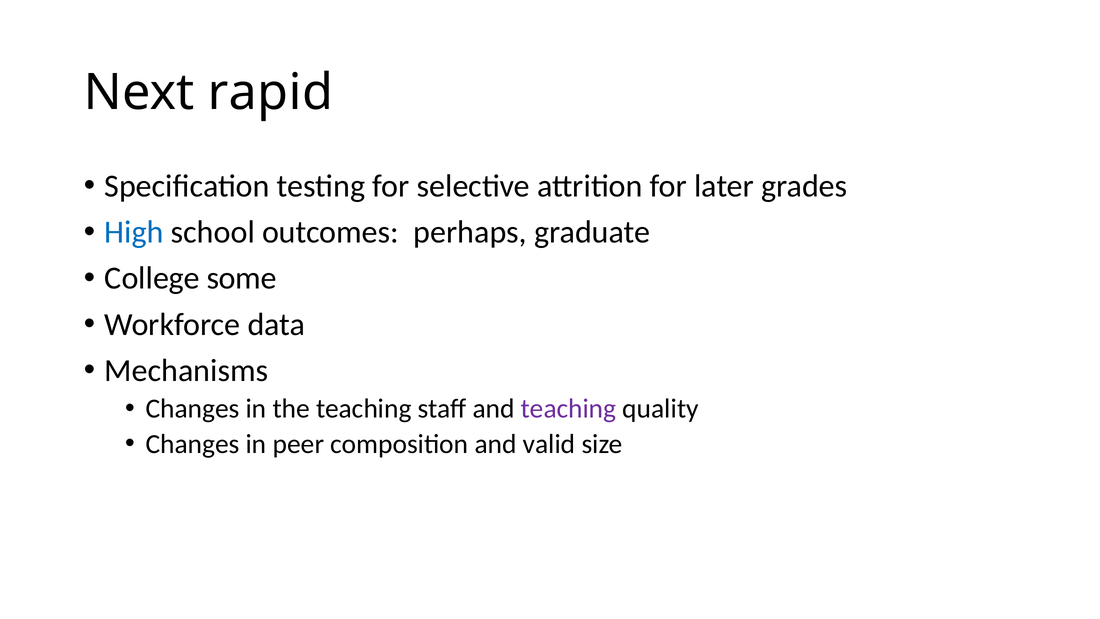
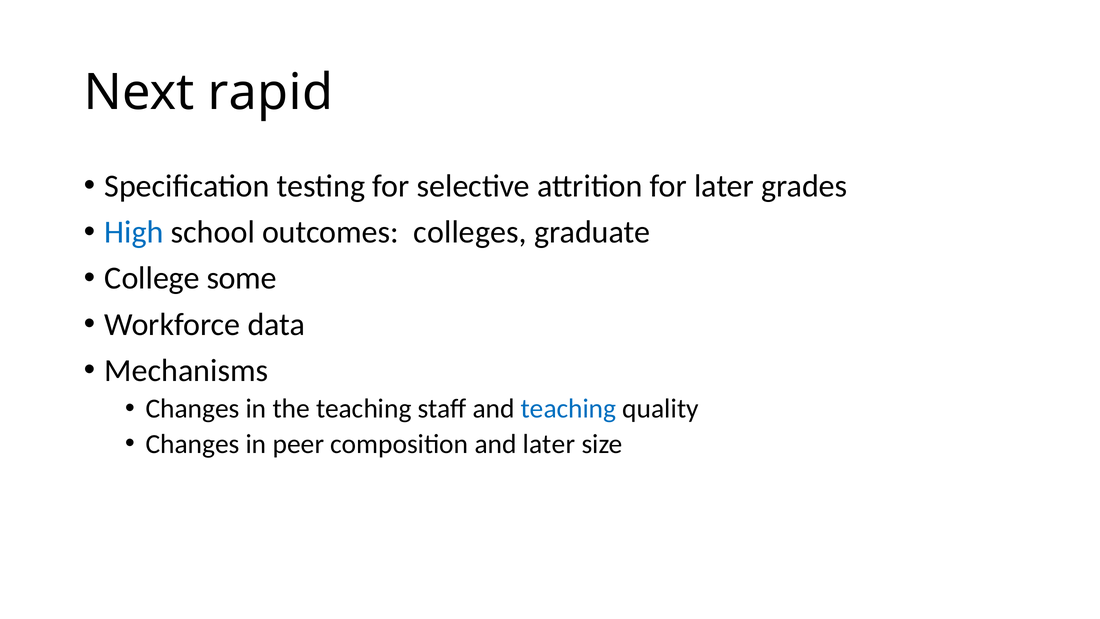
perhaps: perhaps -> colleges (470, 232)
teaching colour: purple -> blue (569, 408)
and valid: valid -> later (549, 444)
